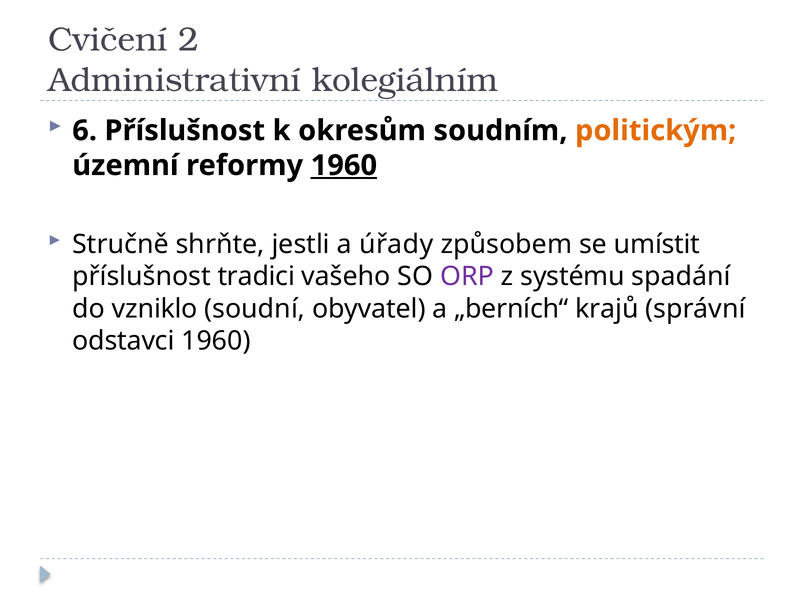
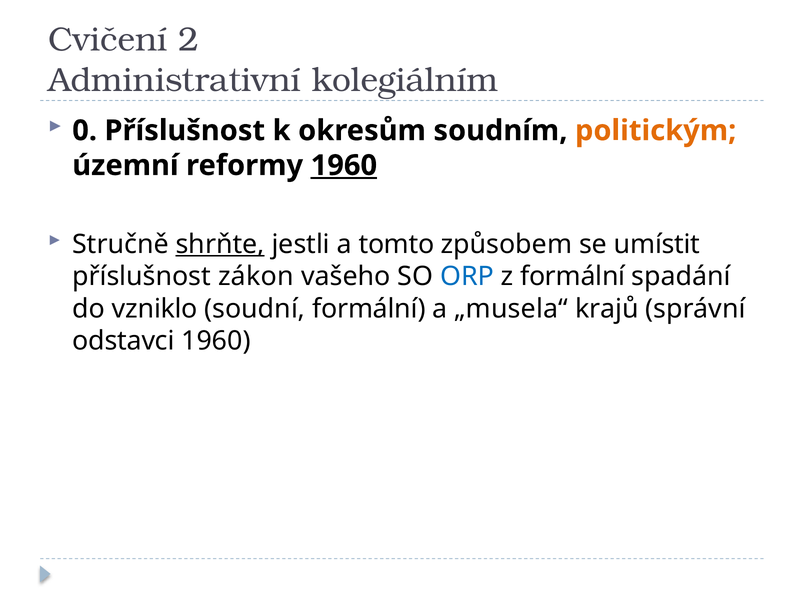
6: 6 -> 0 (85, 131)
shrňte underline: none -> present (220, 244)
úřady: úřady -> tomto (397, 244)
tradici: tradici -> zákon (256, 277)
ORP colour: purple -> blue (467, 277)
z systému: systému -> formální (573, 277)
soudní obyvatel: obyvatel -> formální (369, 309)
„berních“: „berních“ -> „musela“ (511, 309)
